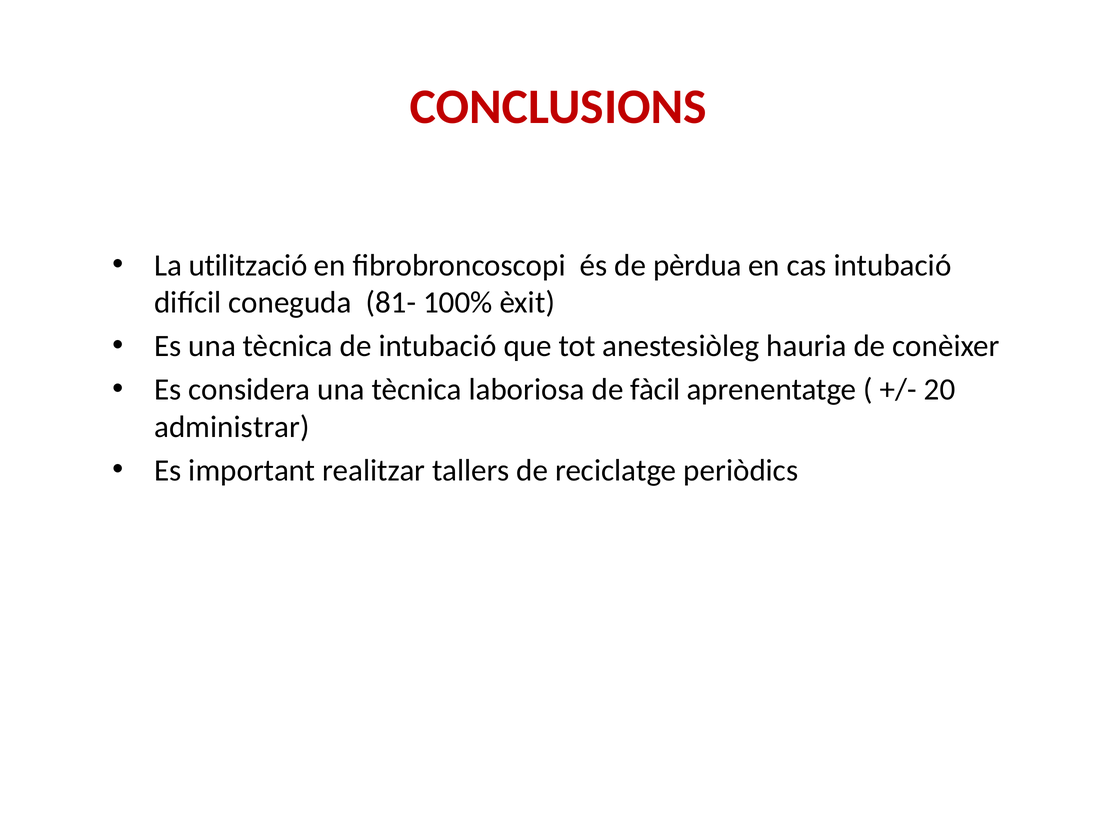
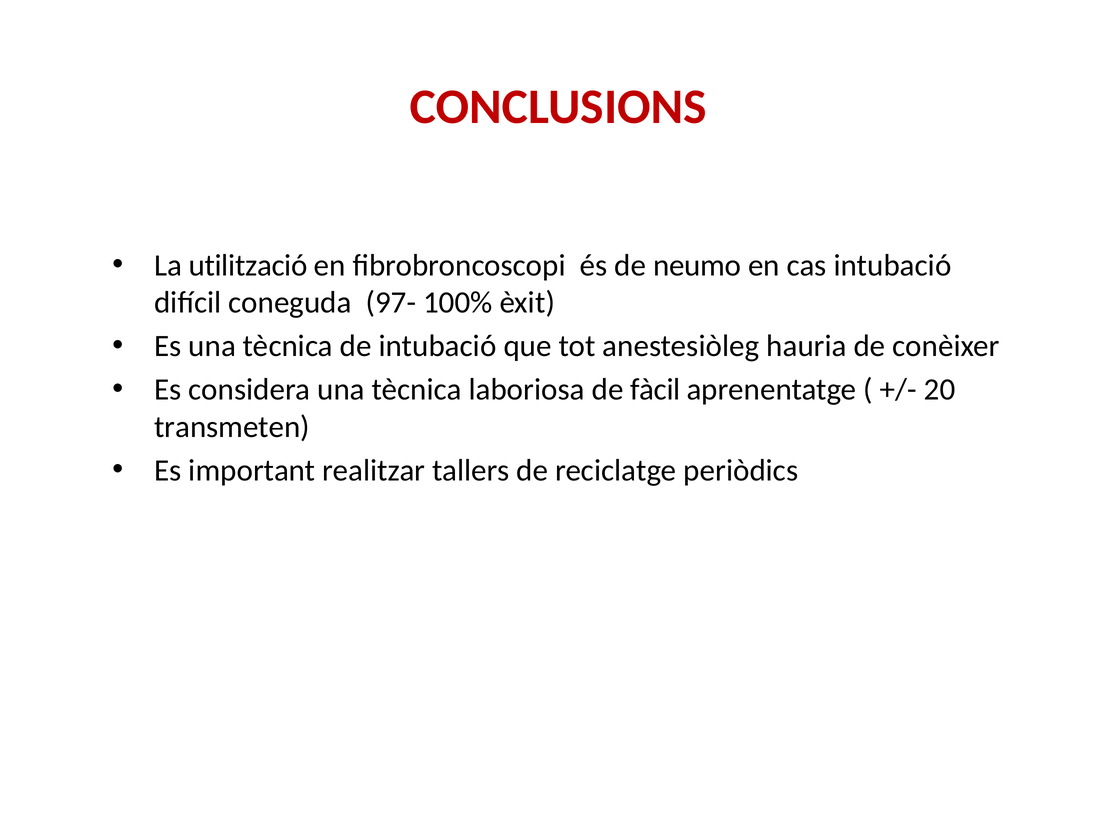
pèrdua: pèrdua -> neumo (697, 265)
81-: 81- -> 97- (391, 303)
administrar: administrar -> transmeten (232, 427)
